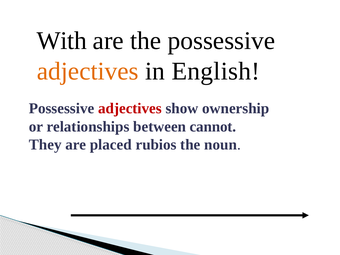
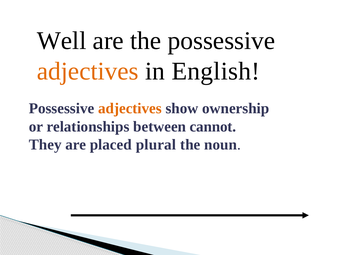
With: With -> Well (62, 41)
adjectives colour: red -> orange (130, 108)
rubios: rubios -> plural (156, 145)
